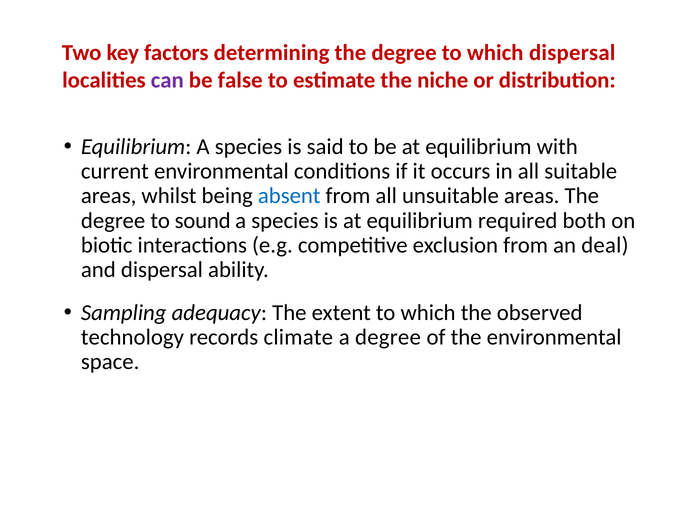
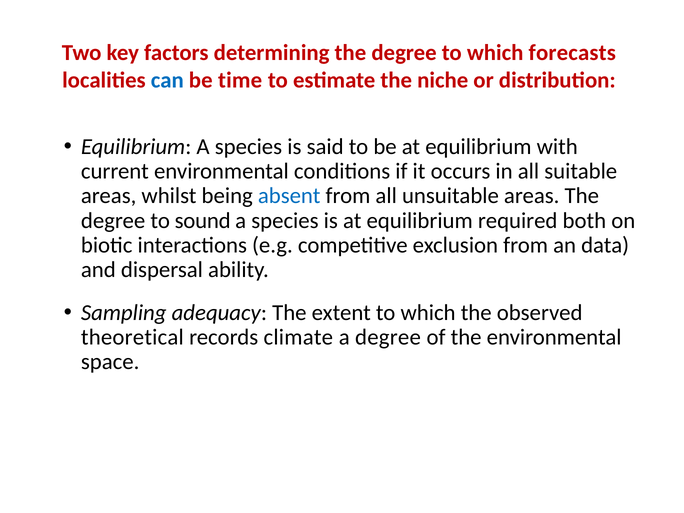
which dispersal: dispersal -> forecasts (572, 53)
can colour: purple -> blue (167, 80)
false: false -> time (240, 80)
deal: deal -> data (605, 245)
technology: technology -> theoretical (132, 337)
